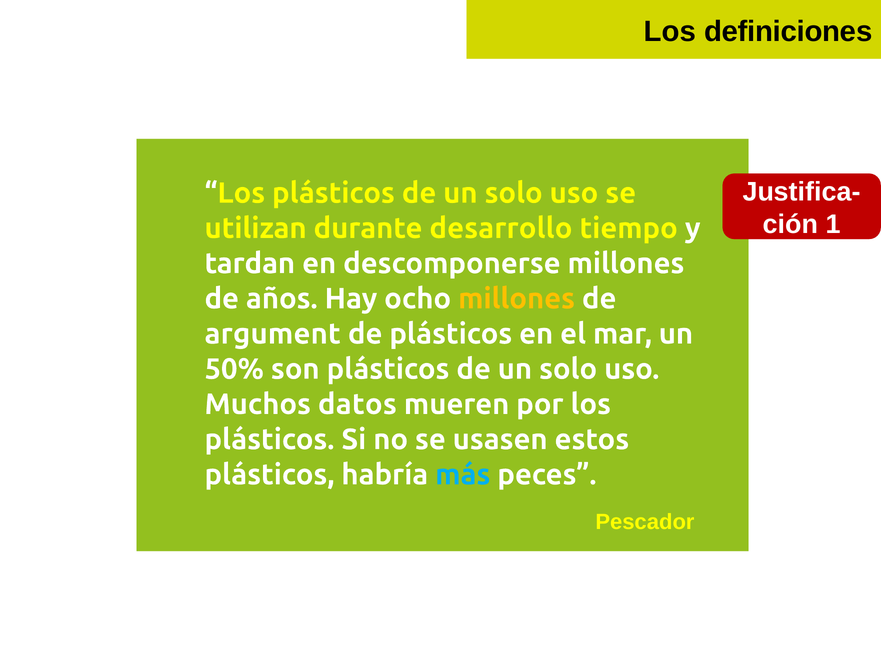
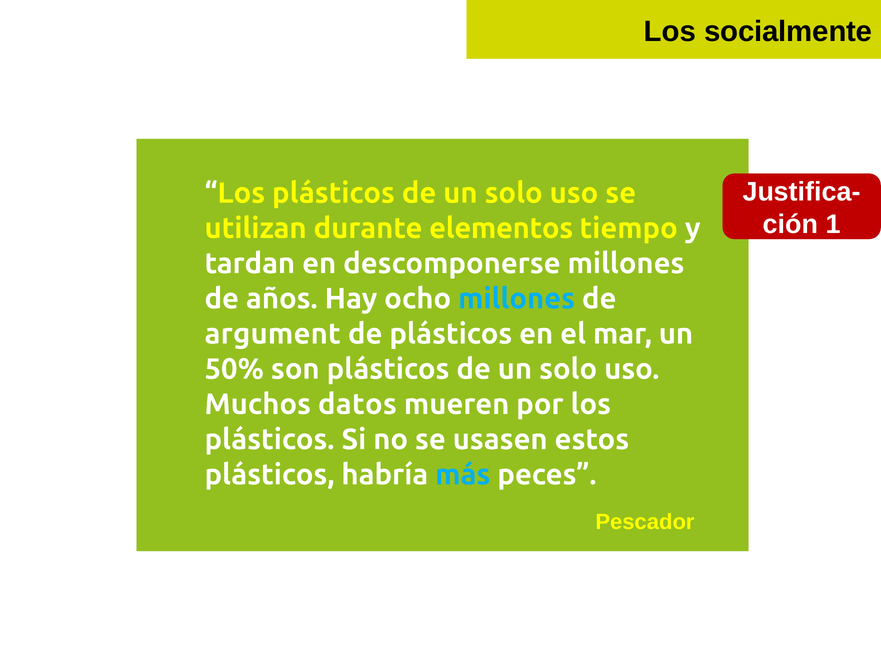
definiciones: definiciones -> socialmente (788, 32)
desarrollo: desarrollo -> elementos (501, 228)
millones colour: yellow -> light blue (517, 299)
